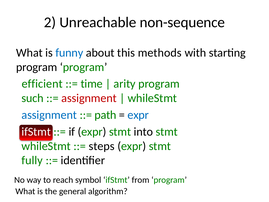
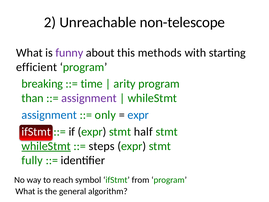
non-sequence: non-sequence -> non-telescope (182, 22)
funny colour: blue -> purple (69, 53)
program: program -> efficient (37, 67)
efficient: efficient -> breaking (42, 84)
such: such -> than (33, 98)
assignment colour: red -> purple (89, 98)
path: path -> only (105, 115)
into: into -> half (143, 132)
whileStmt underline: none -> present (46, 146)
